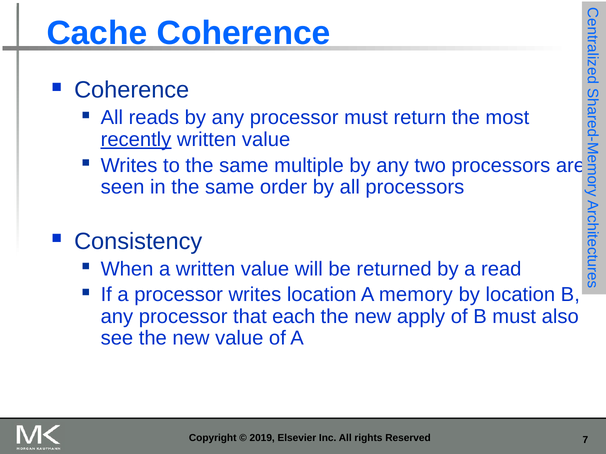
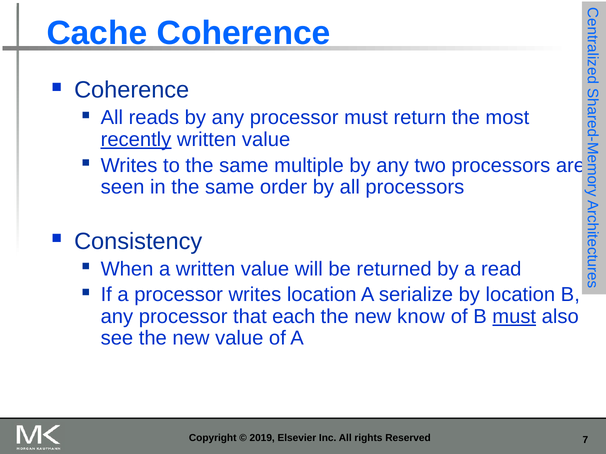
memory: memory -> serialize (416, 295)
apply: apply -> know (421, 317)
must underline: none -> present (514, 317)
